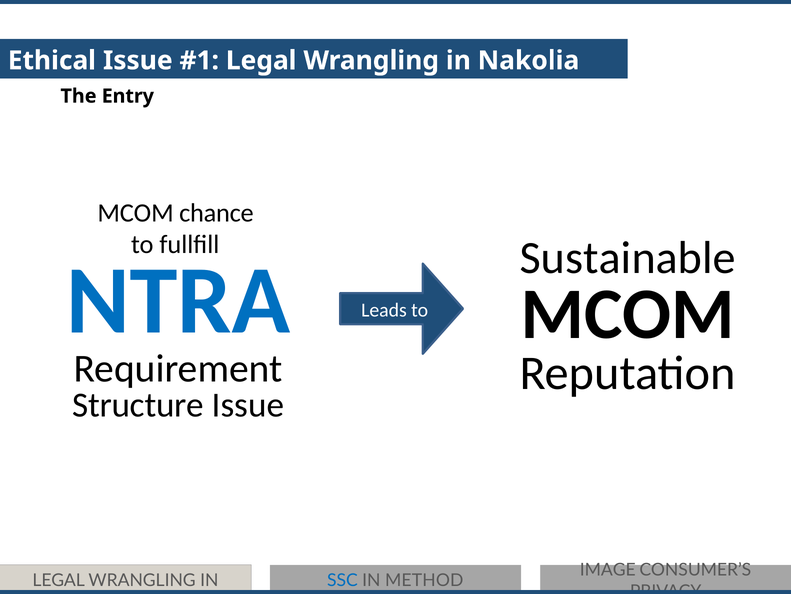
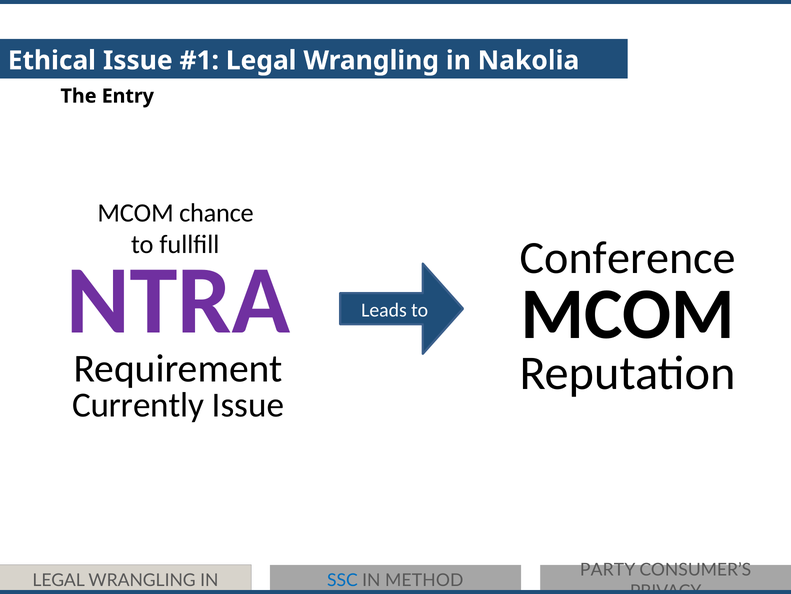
Sustainable: Sustainable -> Conference (628, 258)
NTRA colour: blue -> purple (178, 301)
Structure: Structure -> Currently (138, 404)
IMAGE: IMAGE -> PARTY (608, 569)
